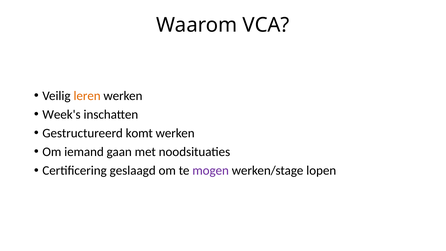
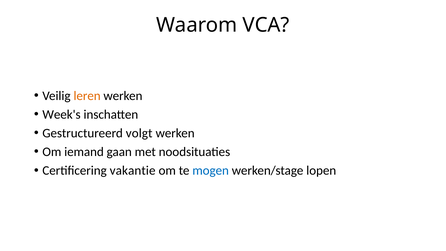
komt: komt -> volgt (139, 133)
geslaagd: geslaagd -> vakantie (133, 170)
mogen colour: purple -> blue (211, 170)
